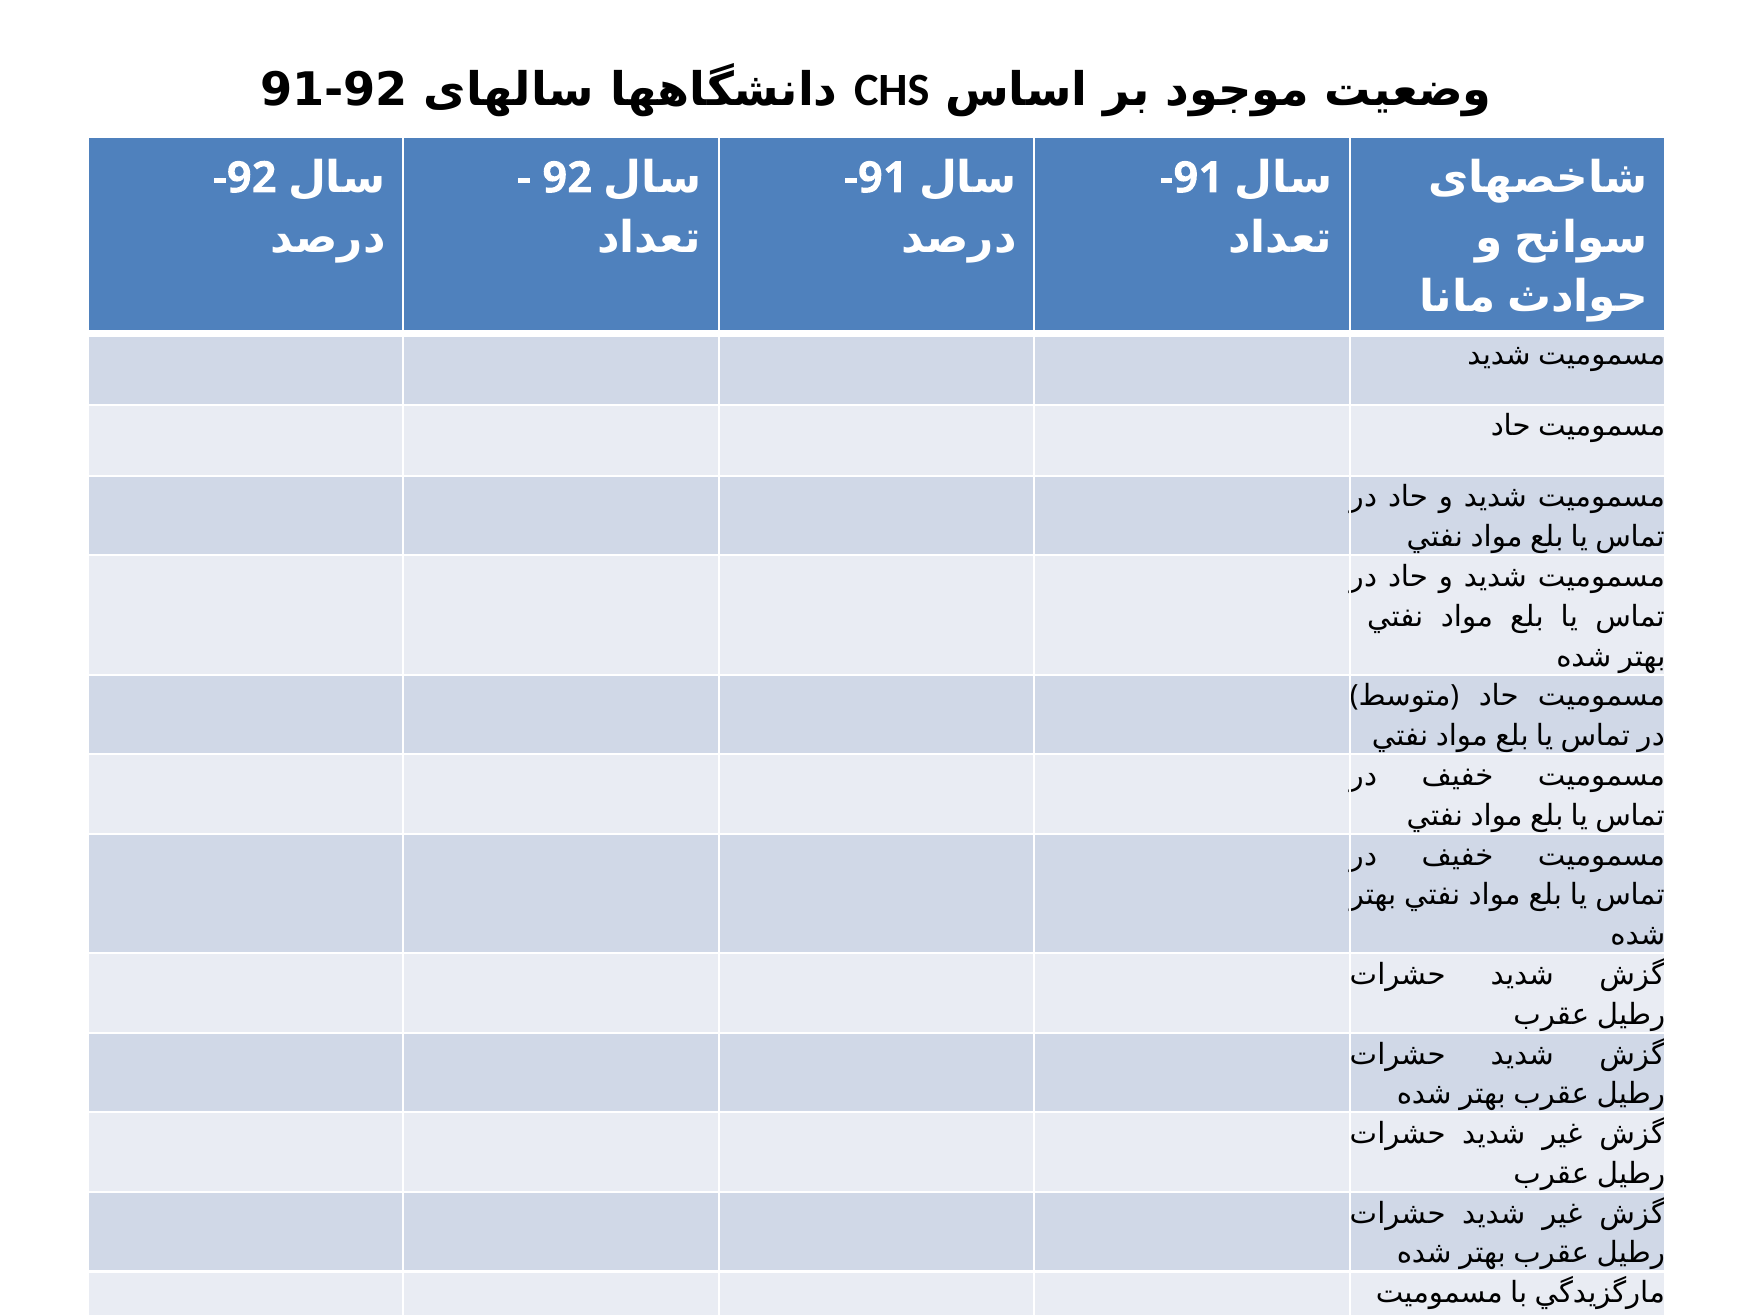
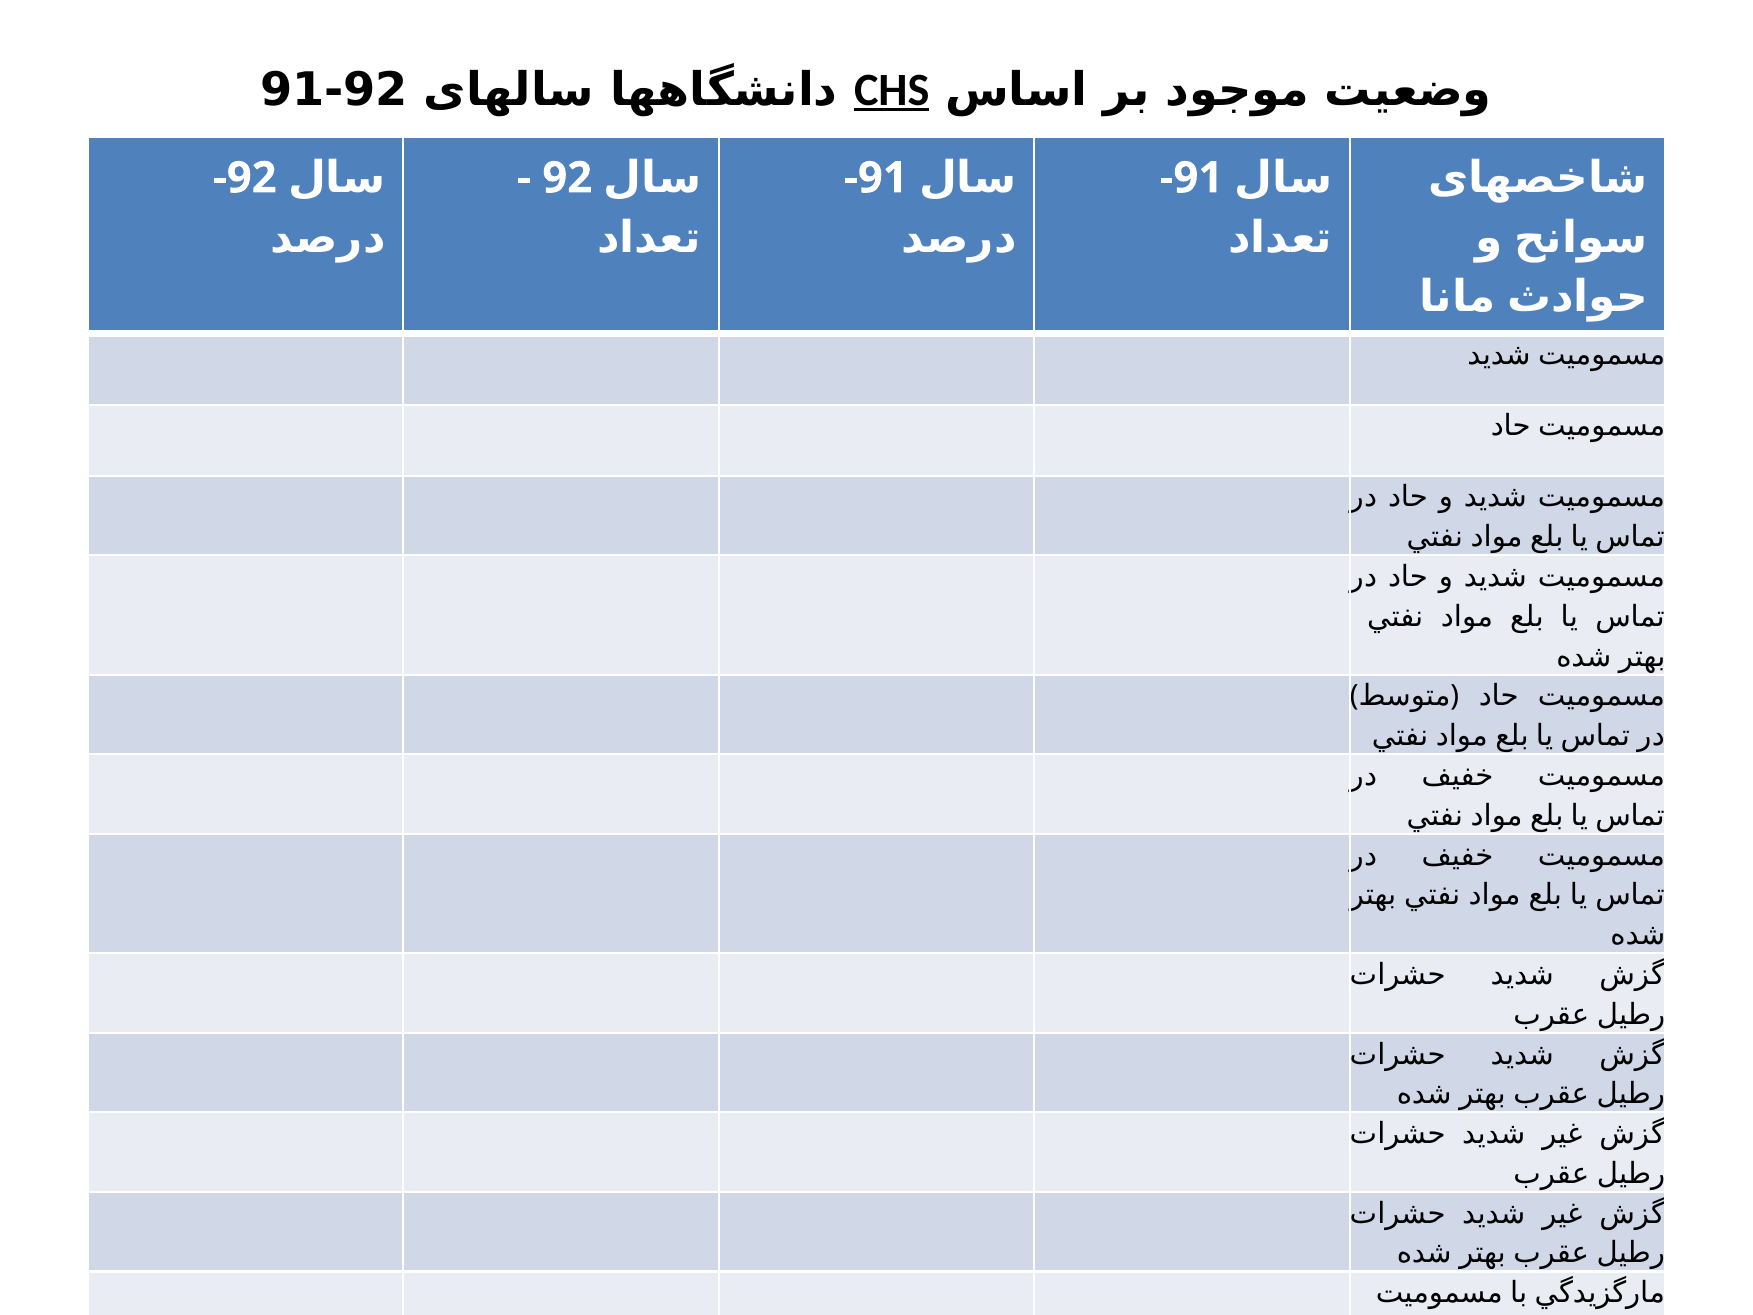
CHS underline: none -> present (892, 90)
